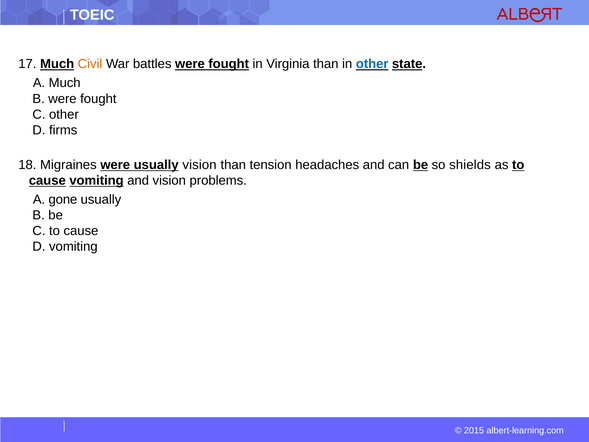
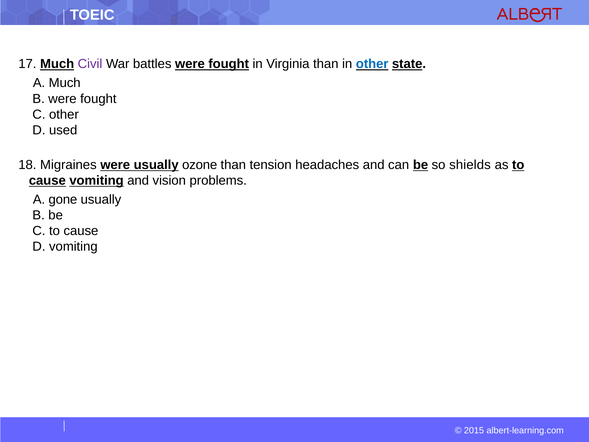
Civil colour: orange -> purple (90, 64)
firms: firms -> used (63, 130)
usually vision: vision -> ozone (200, 165)
